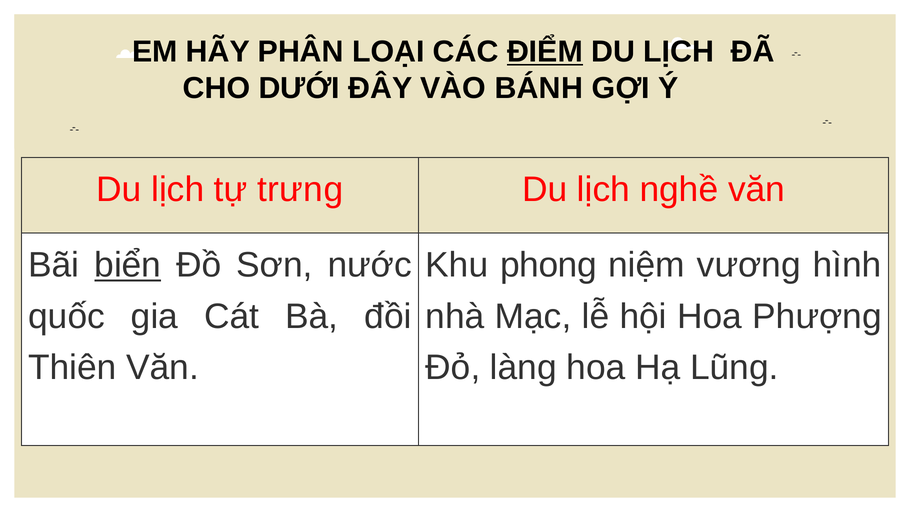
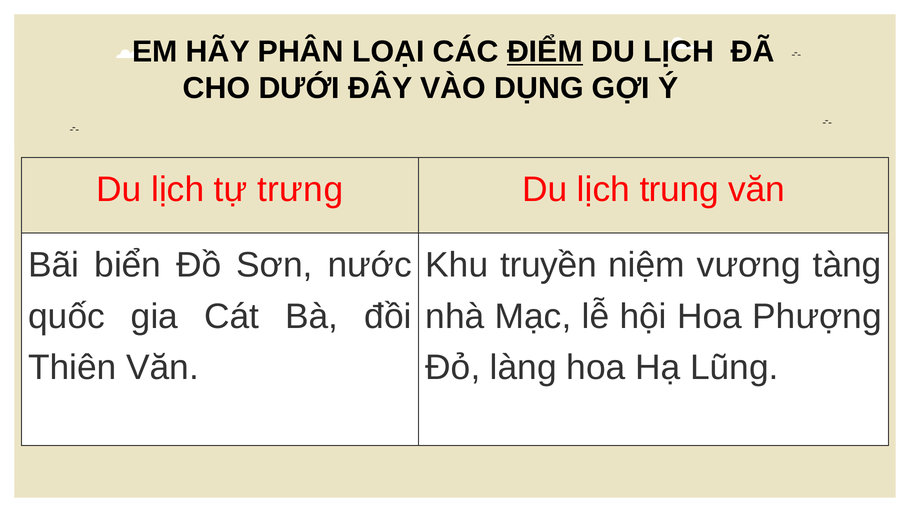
BÁNH: BÁNH -> DỤNG (539, 88)
nghề: nghề -> trung (679, 190)
biển underline: present -> none (128, 265)
phong: phong -> truyền (548, 265)
hình: hình -> tàng (847, 265)
